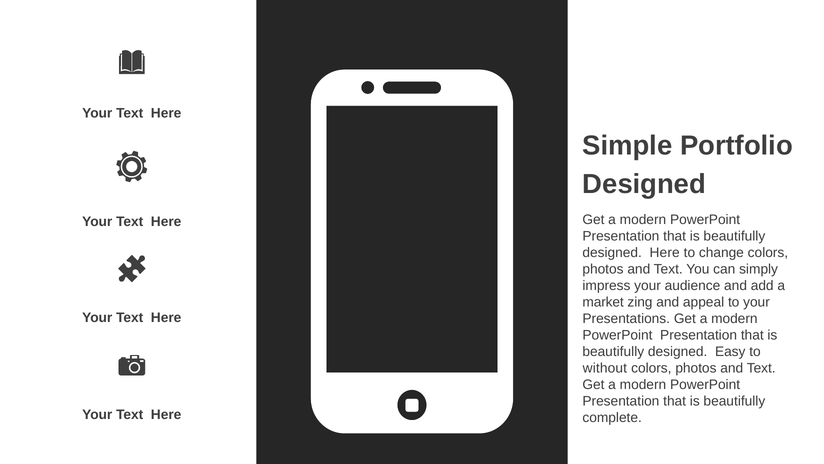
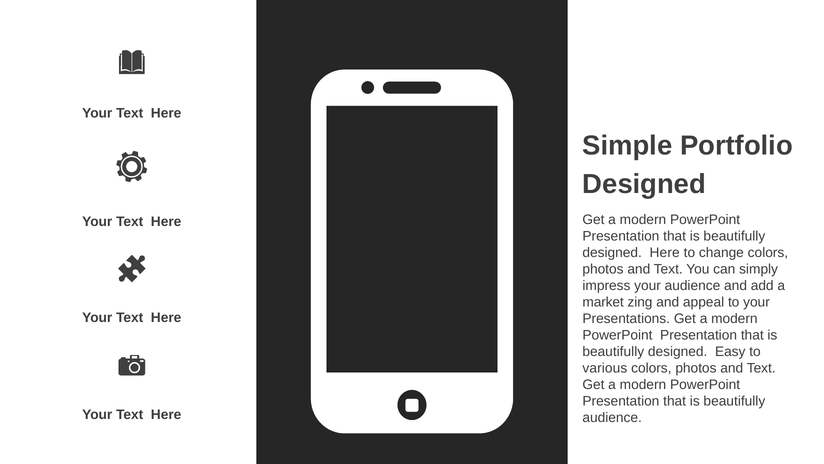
without: without -> various (605, 368)
complete: complete -> audience (612, 417)
